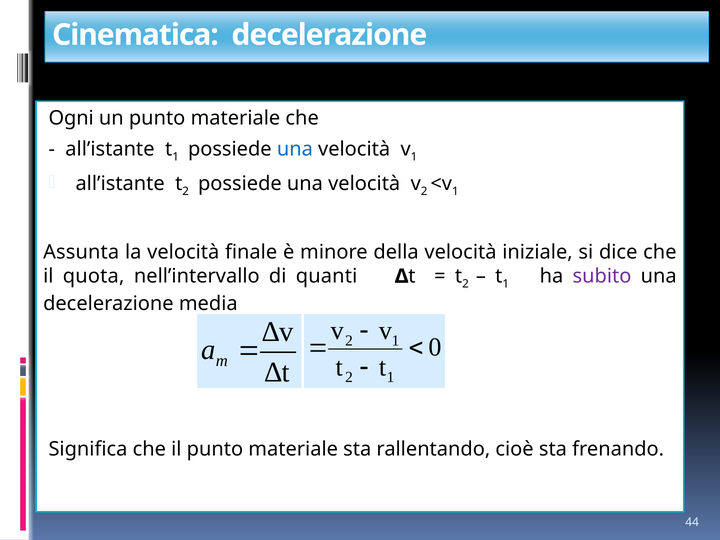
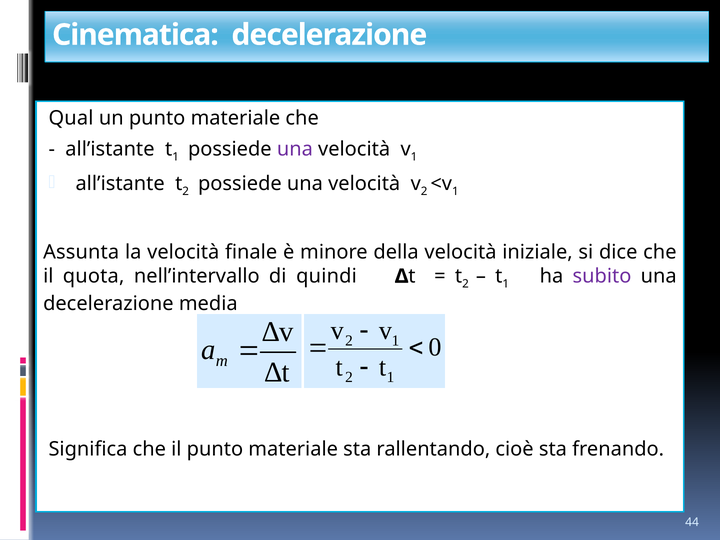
Ogni: Ogni -> Qual (71, 118)
una colour: blue -> purple (295, 149)
quanti: quanti -> quindi (327, 276)
